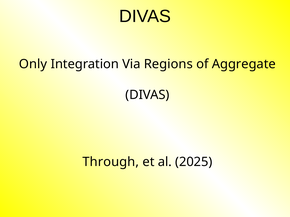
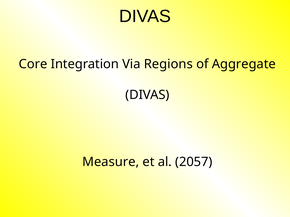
Only: Only -> Core (33, 64)
Through: Through -> Measure (111, 162)
2025: 2025 -> 2057 (194, 162)
